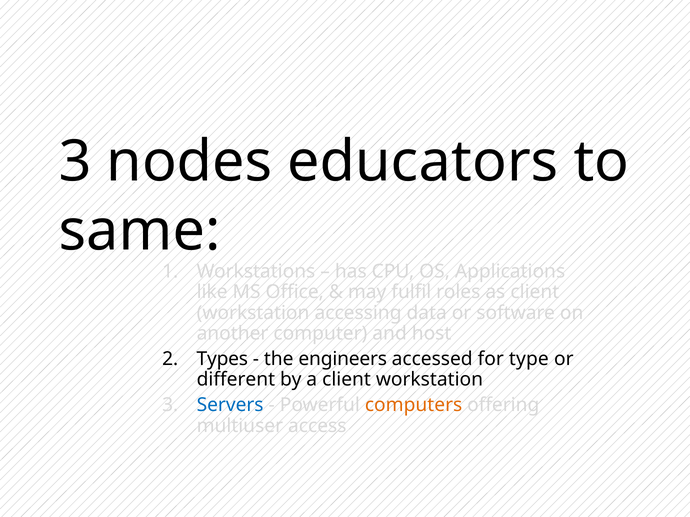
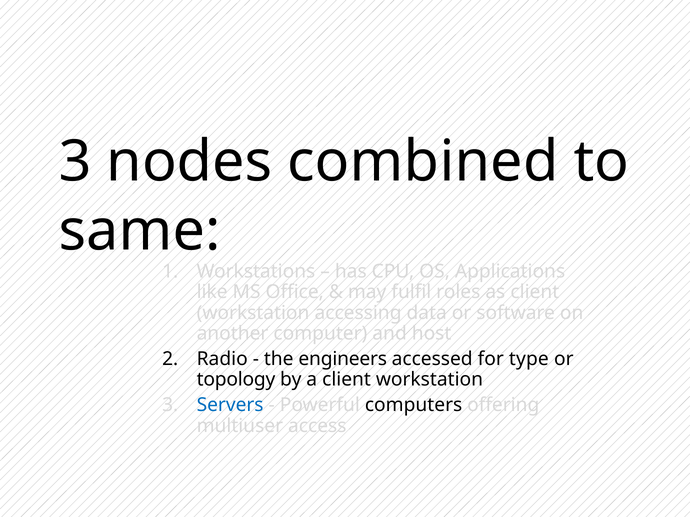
educators: educators -> combined (423, 162)
Types: Types -> Radio (222, 359)
different: different -> topology (236, 380)
computers colour: orange -> black (414, 405)
